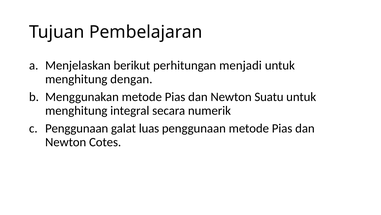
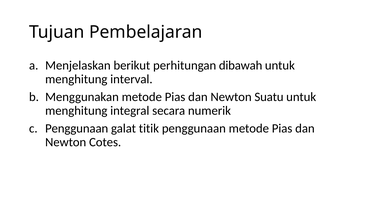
menjadi: menjadi -> dibawah (241, 65)
dengan: dengan -> interval (131, 79)
luas: luas -> titik (149, 128)
